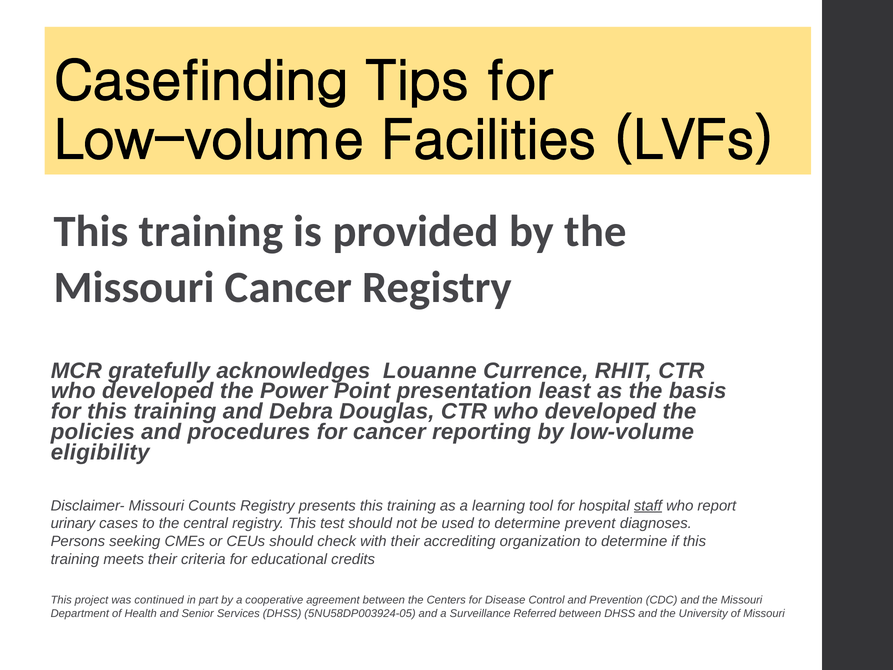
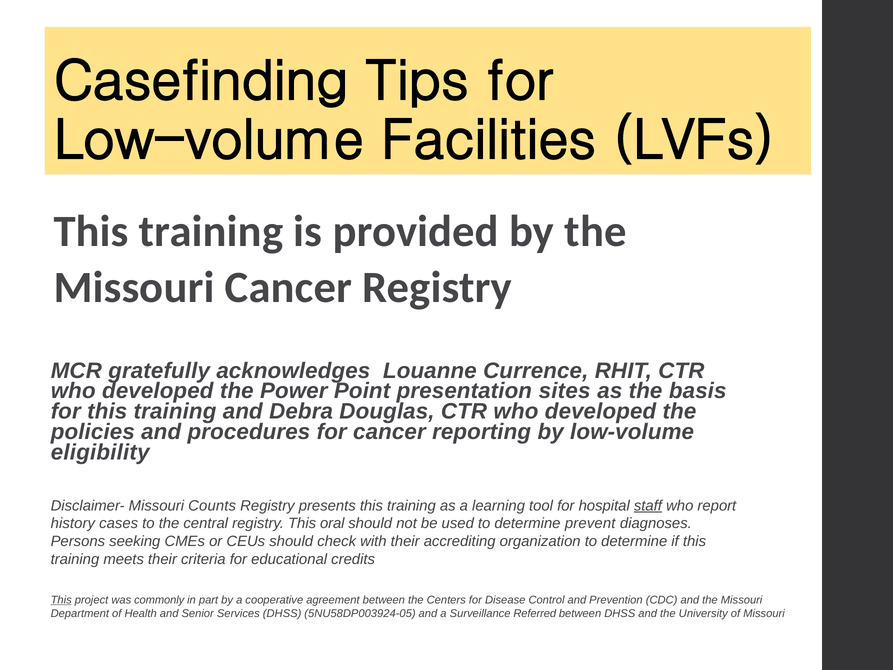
least: least -> sites (565, 391)
urinary: urinary -> history (73, 523)
test: test -> oral (332, 523)
This underline: none -> present (61, 600)
continued: continued -> commonly (159, 600)
